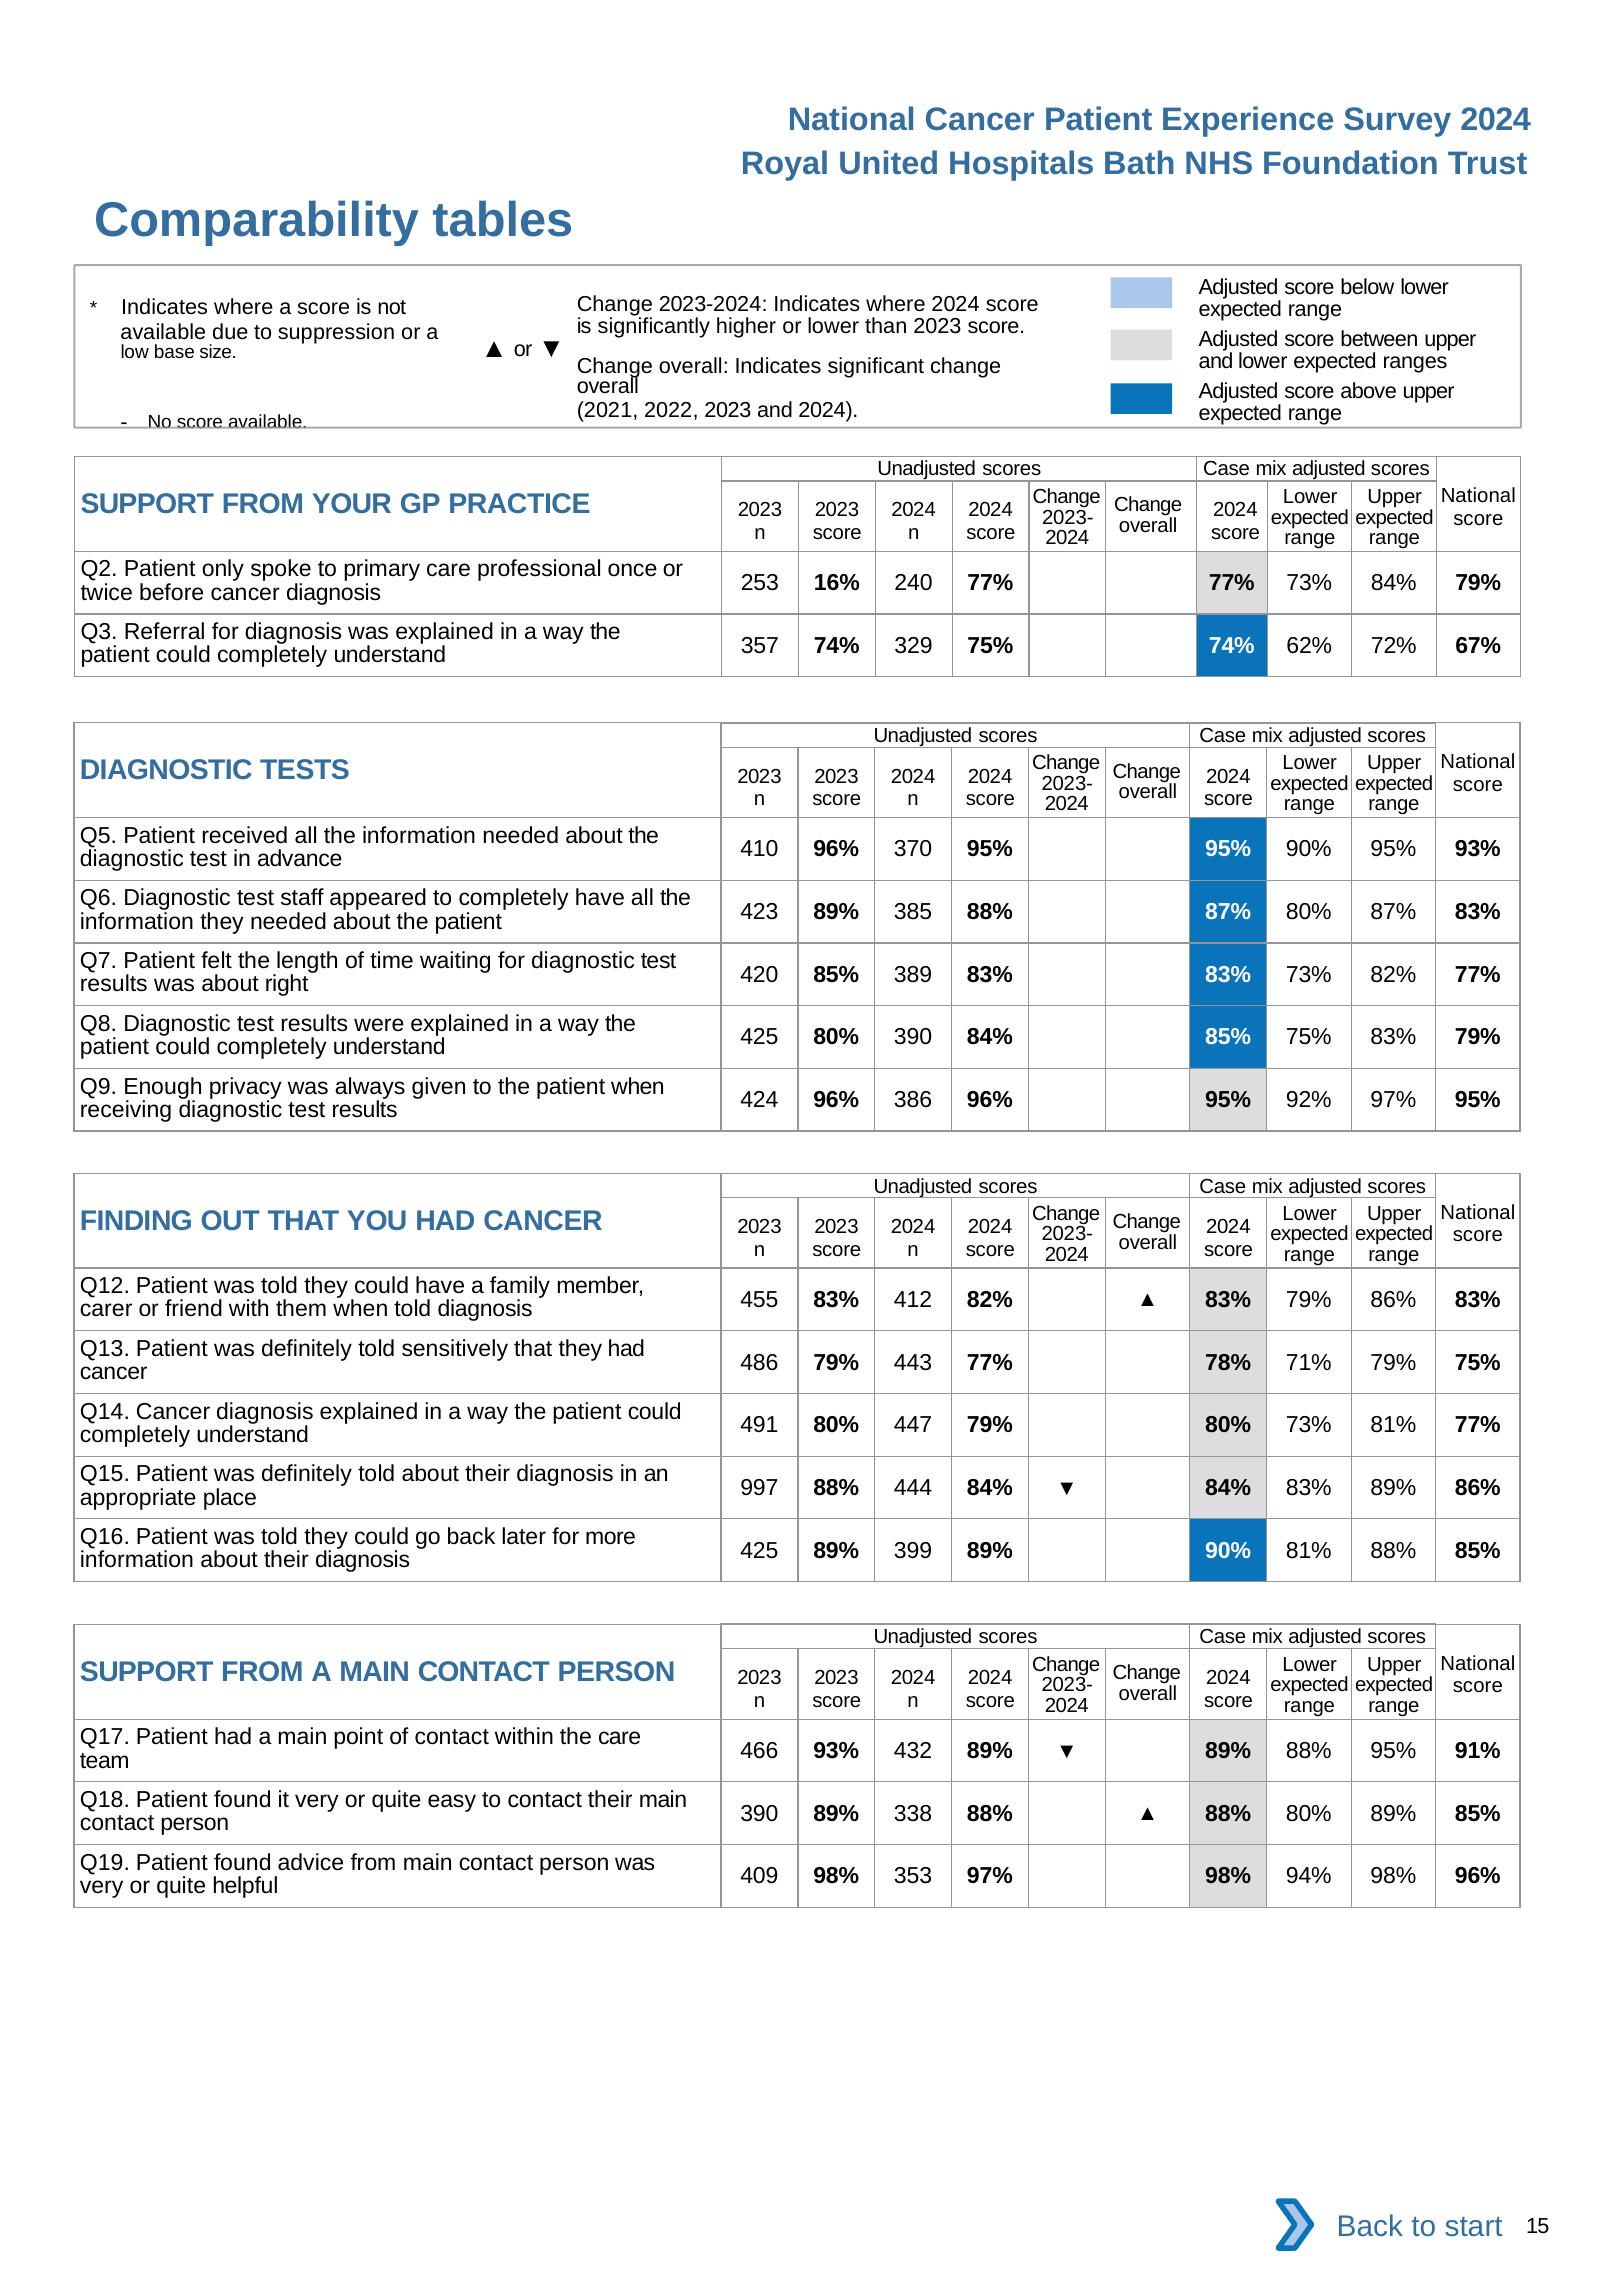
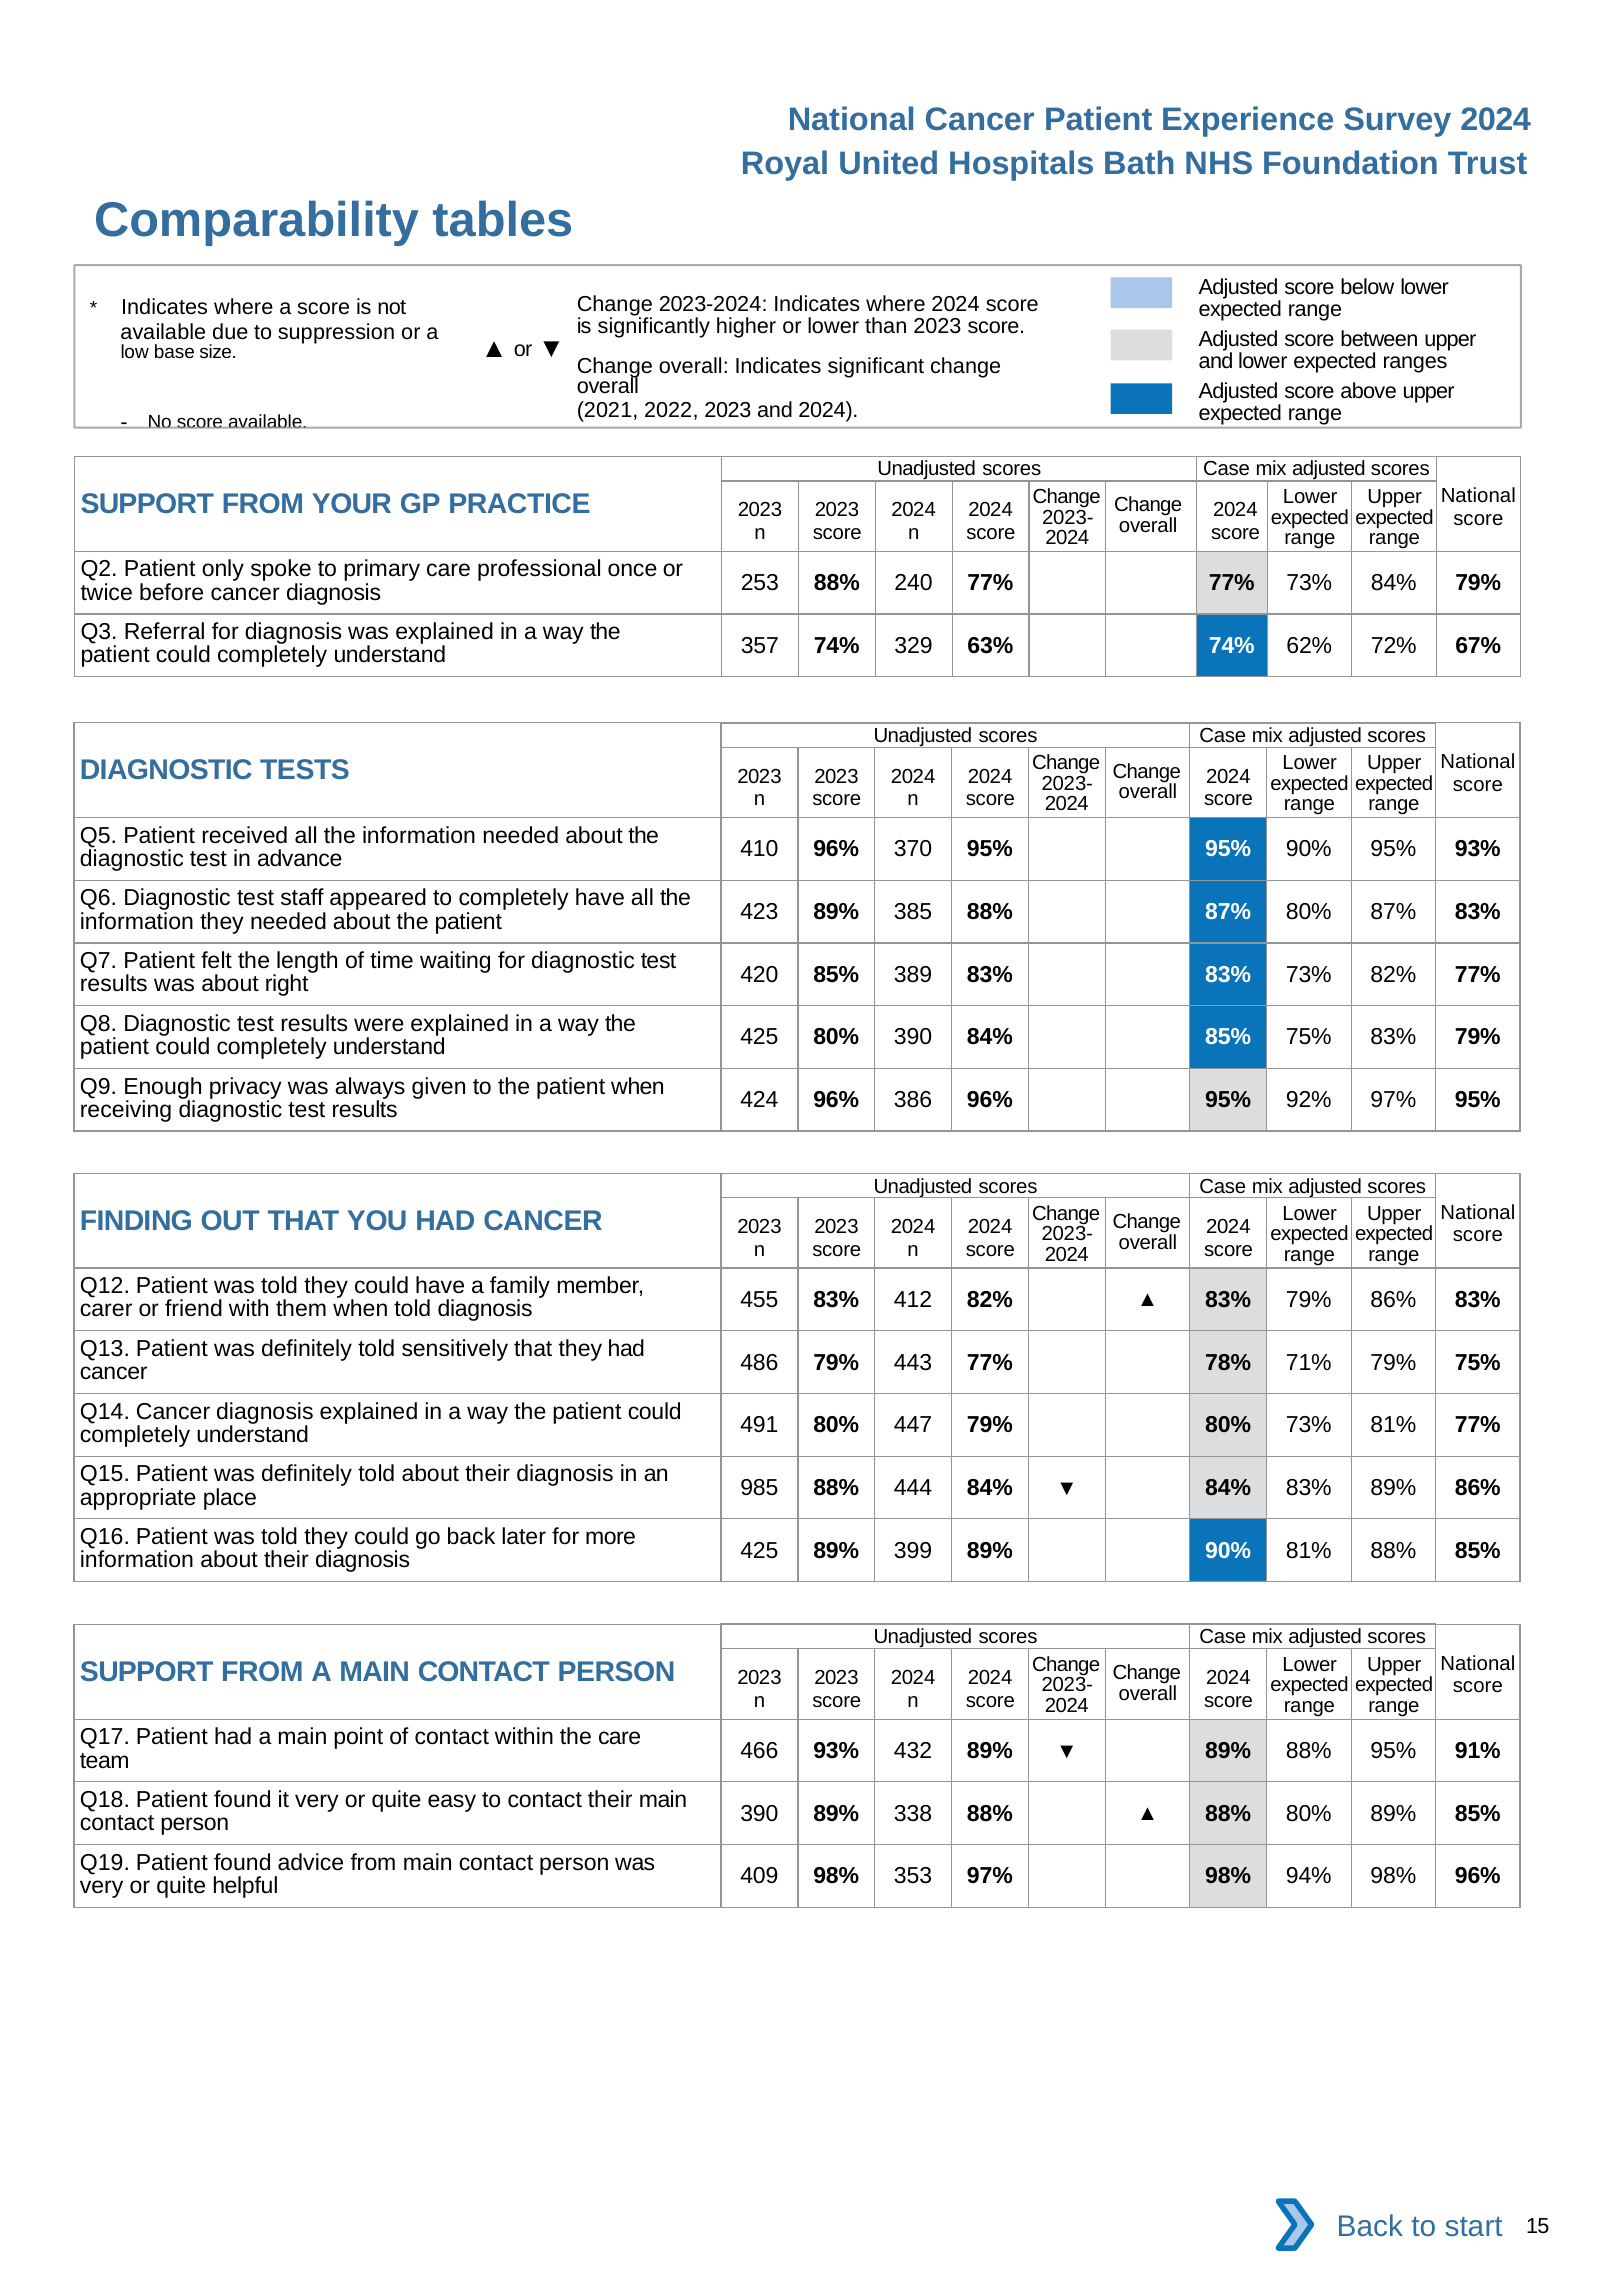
253 16%: 16% -> 88% (837, 583)
329 75%: 75% -> 63% (990, 646)
997: 997 -> 985 (759, 1488)
